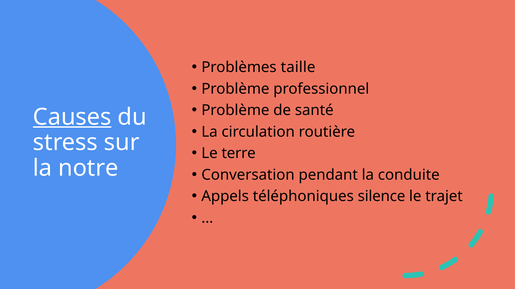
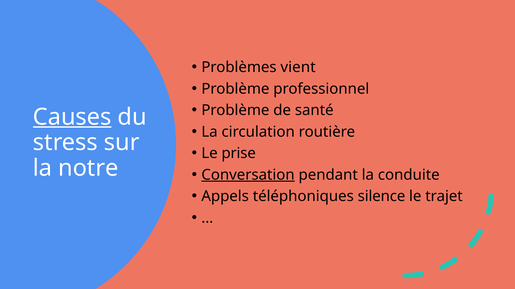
taille: taille -> vient (298, 67)
terre: terre -> prise (239, 154)
Conversation underline: none -> present (248, 175)
